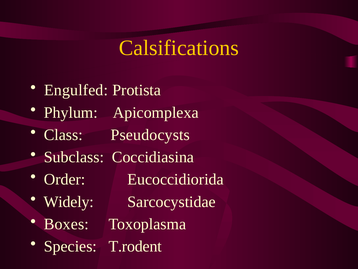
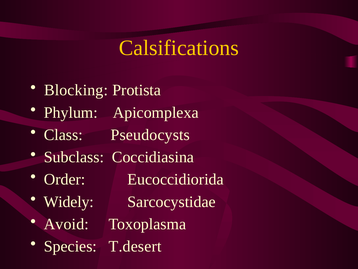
Engulfed: Engulfed -> Blocking (76, 90)
Boxes: Boxes -> Avoid (66, 224)
T.rodent: T.rodent -> T.desert (135, 246)
